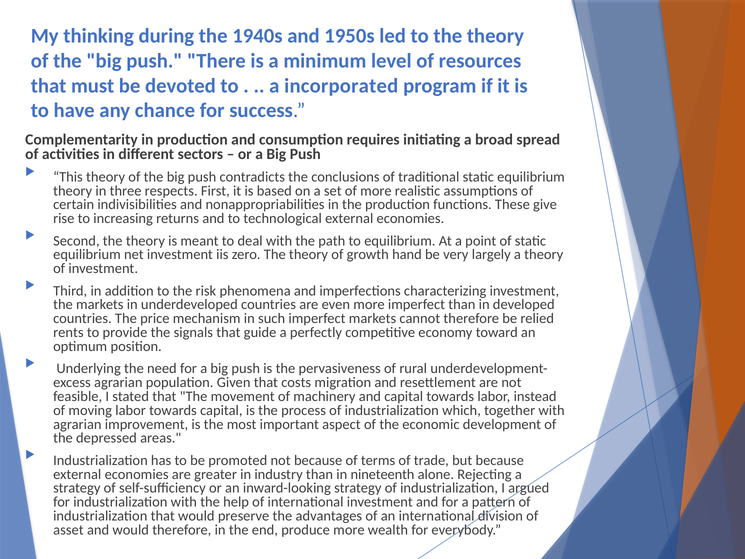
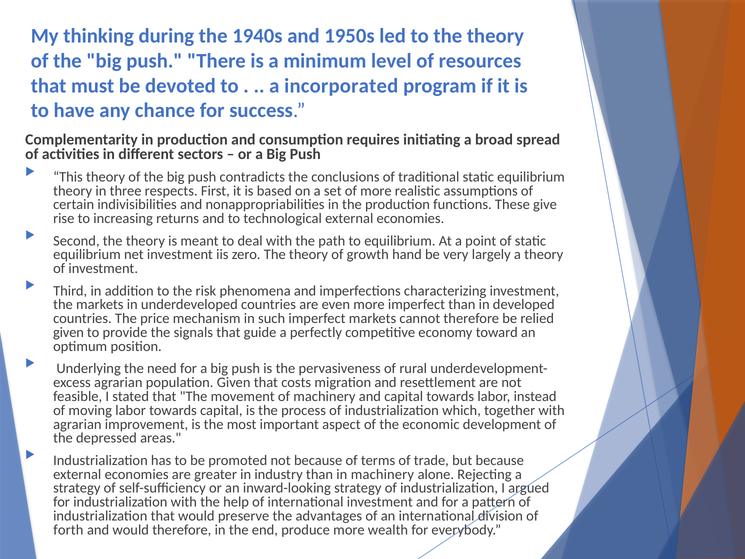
rents: rents -> given (68, 332)
in nineteenth: nineteenth -> machinery (382, 474)
asset: asset -> forth (68, 530)
